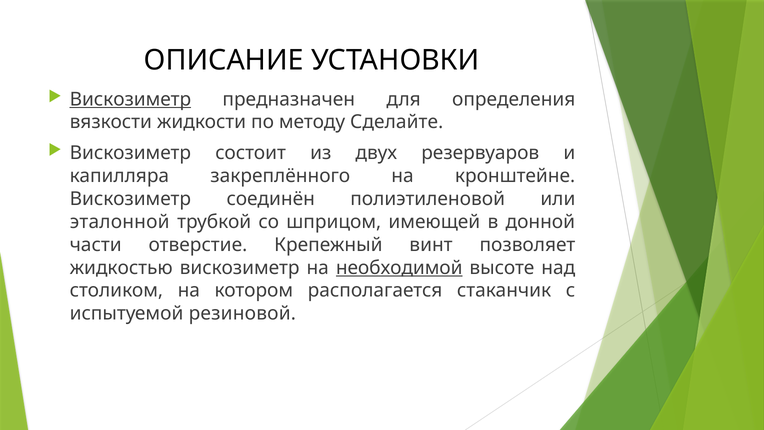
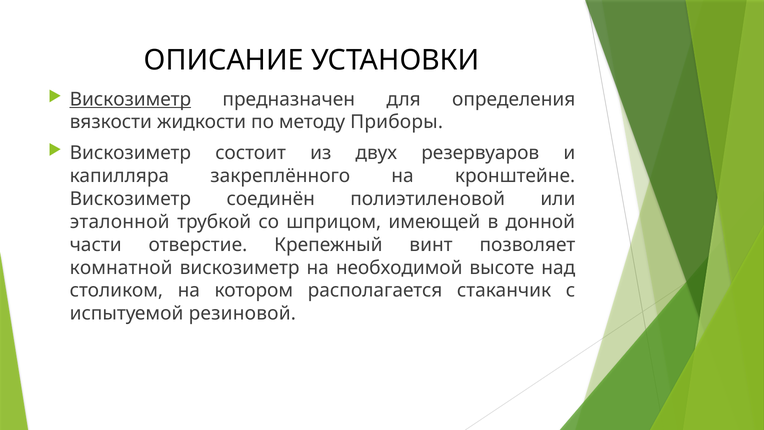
Сделайте: Сделайте -> Приборы (397, 122)
жидкостью: жидкостью -> комнатной (121, 268)
необходимой underline: present -> none (399, 268)
